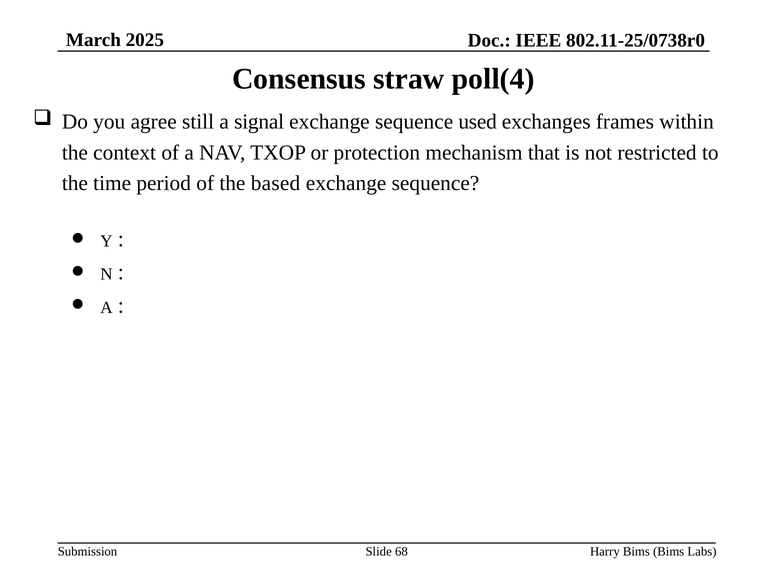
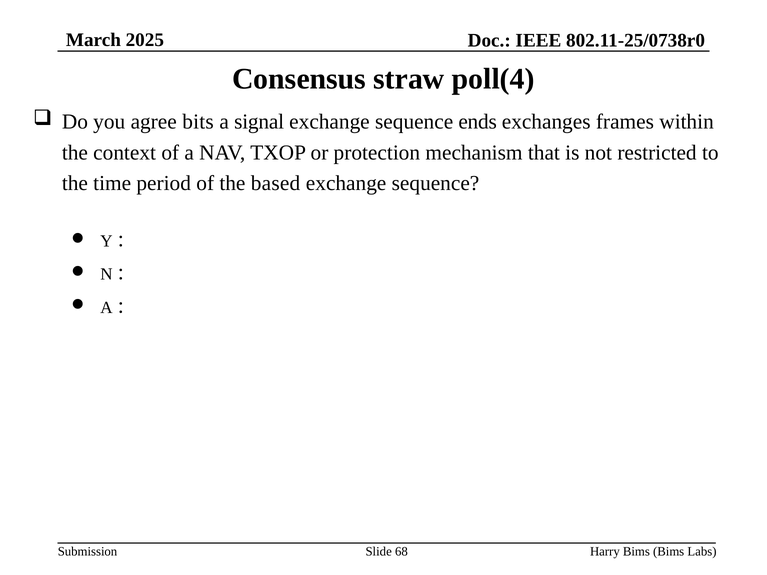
still: still -> bits (198, 122)
used: used -> ends (478, 122)
